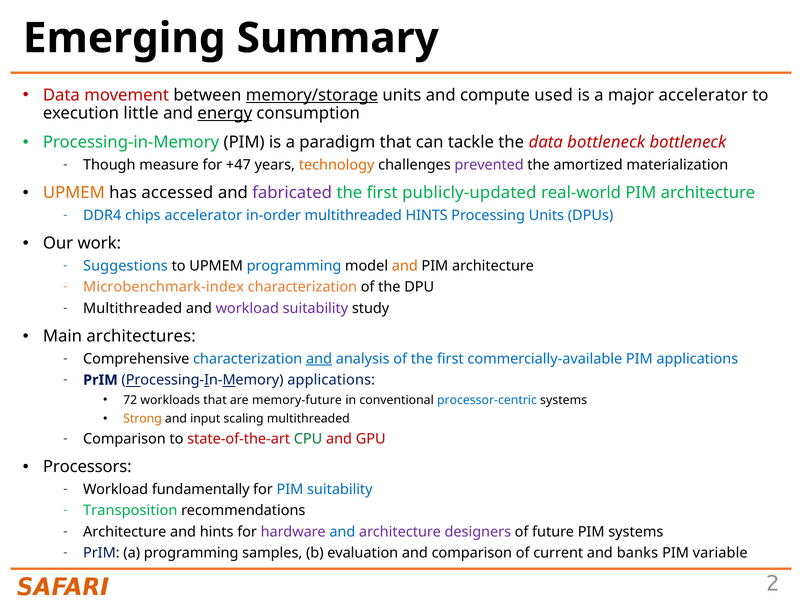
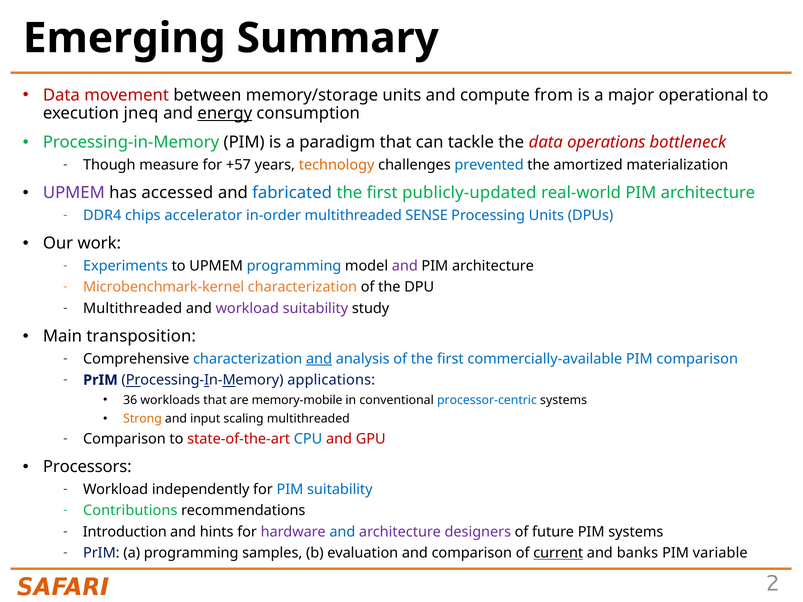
memory/storage underline: present -> none (312, 95)
used: used -> from (554, 95)
major accelerator: accelerator -> operational (703, 95)
little: little -> jneq (141, 113)
data bottleneck: bottleneck -> operations (606, 142)
+47: +47 -> +57 (238, 165)
prevented colour: purple -> blue (489, 165)
UPMEM colour: orange -> purple (74, 193)
fabricated colour: purple -> blue (292, 193)
multithreaded HINTS: HINTS -> SENSE (427, 215)
Suggestions: Suggestions -> Experiments (126, 266)
and colour: orange -> purple (405, 266)
Microbenchmark-index: Microbenchmark-index -> Microbenchmark-kernel (164, 287)
architectures: architectures -> transposition (141, 336)
PIM applications: applications -> comparison (697, 359)
72: 72 -> 36 (130, 400)
memory-future: memory-future -> memory-mobile (297, 400)
CPU colour: green -> blue (308, 439)
fundamentally: fundamentally -> independently (201, 489)
Transposition: Transposition -> Contributions (130, 511)
Architecture: Architecture -> Introduction (125, 532)
current underline: none -> present (558, 553)
